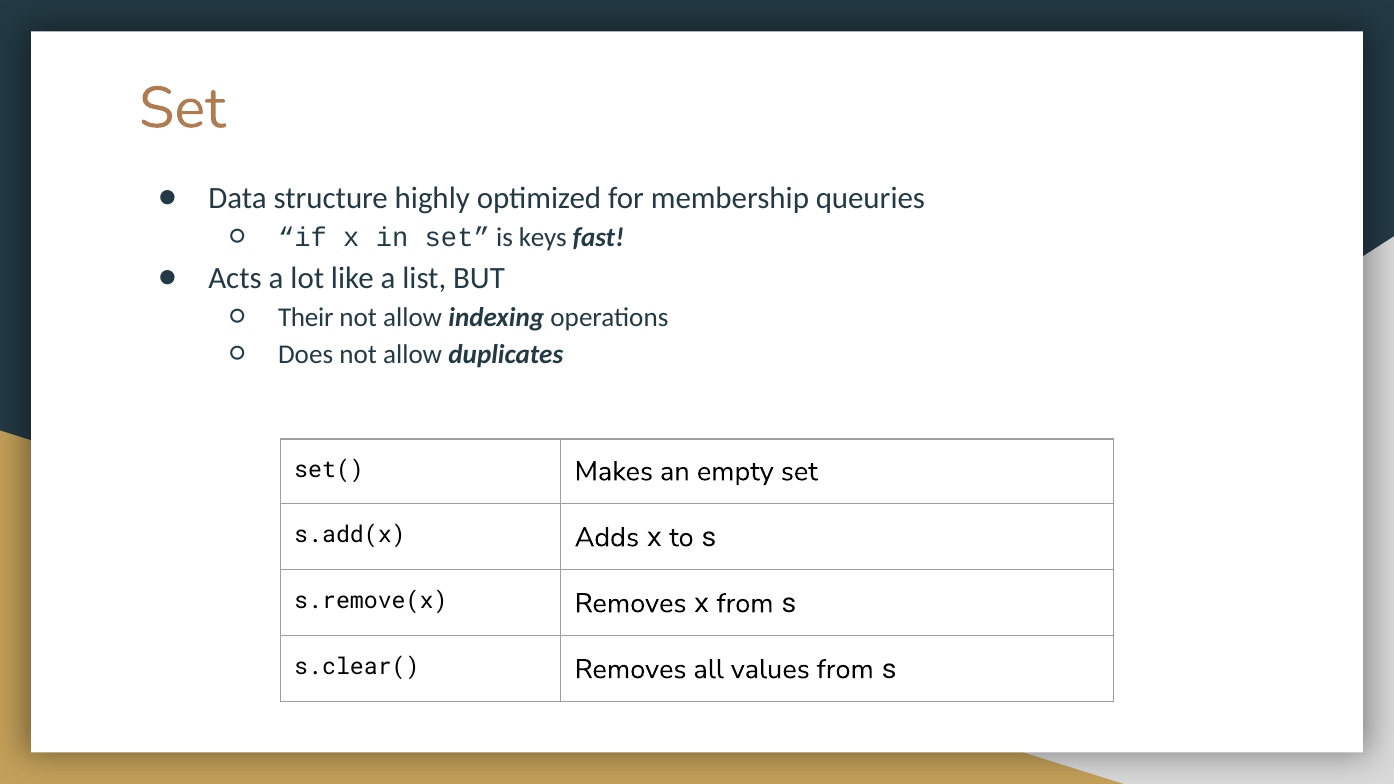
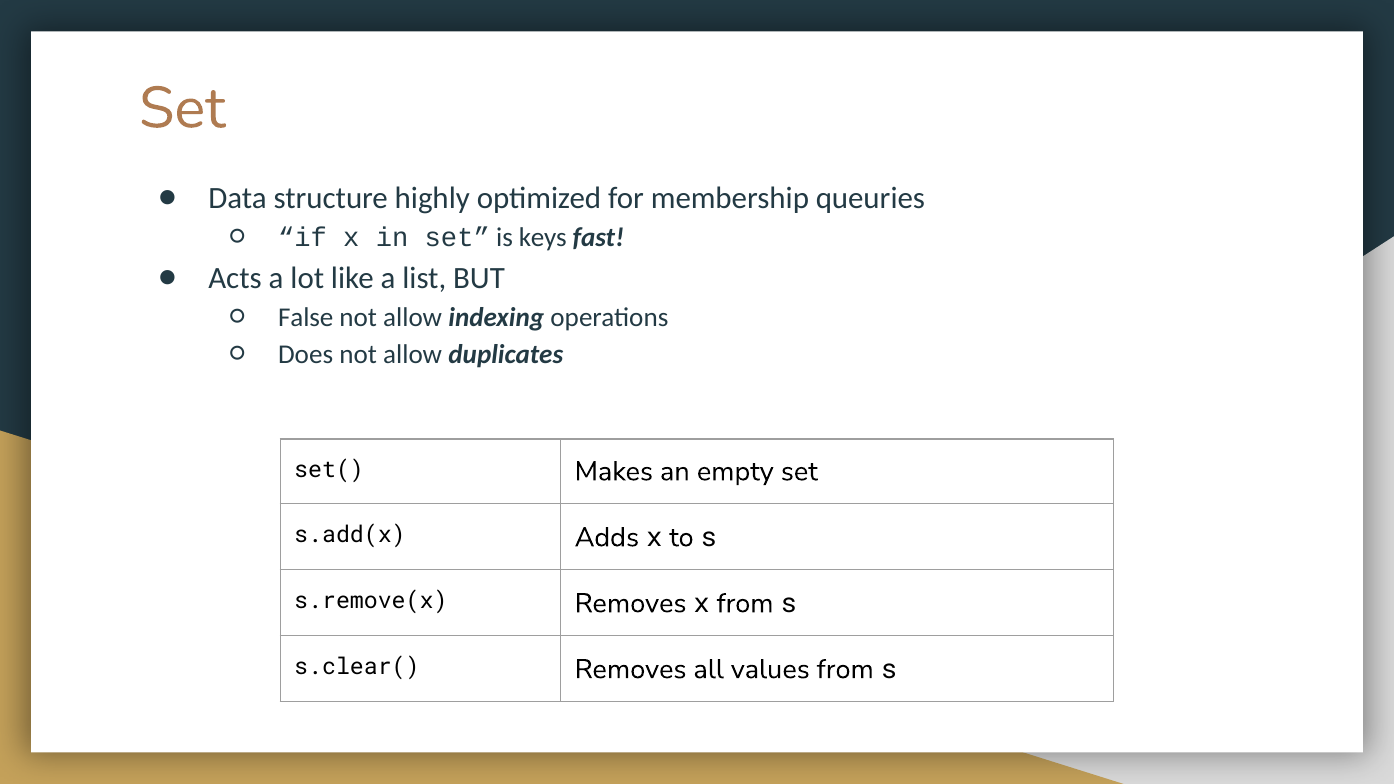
Their: Their -> False (306, 317)
